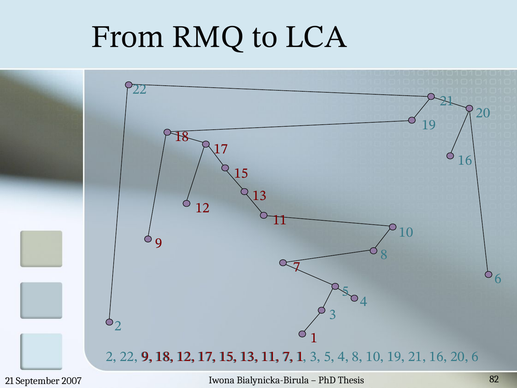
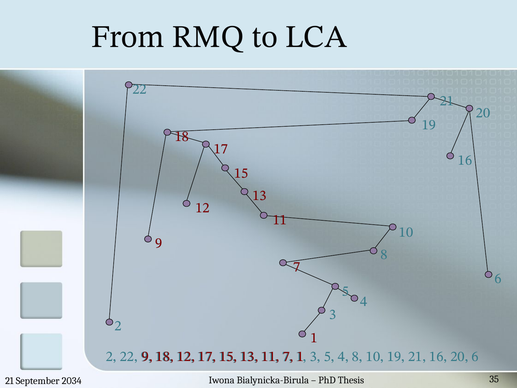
82: 82 -> 35 (494, 379)
2007: 2007 -> 2034 (72, 381)
